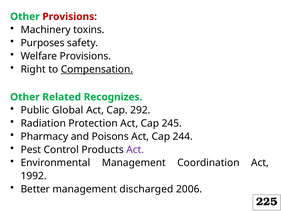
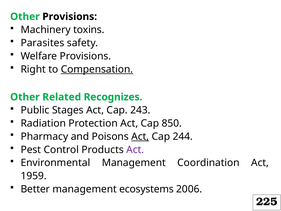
Provisions colour: red -> black (70, 17)
Purposes: Purposes -> Parasites (43, 43)
Global: Global -> Stages (68, 110)
292: 292 -> 243 (140, 110)
245: 245 -> 850 (172, 123)
Act underline: none -> present (140, 136)
1992: 1992 -> 1959 (34, 176)
discharged: discharged -> ecosystems (147, 189)
